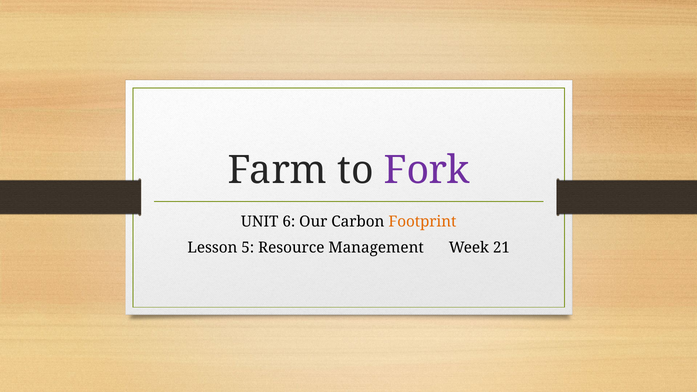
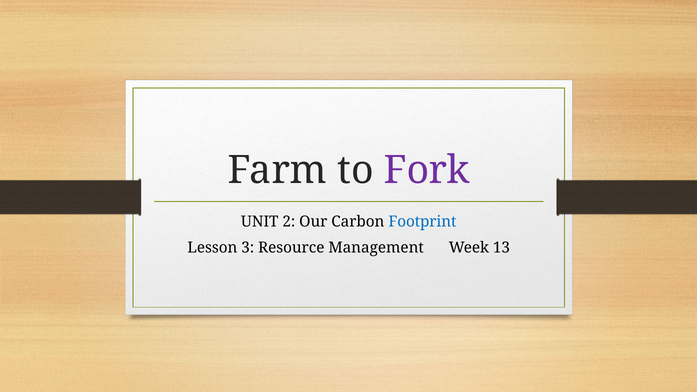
6: 6 -> 2 (289, 222)
Footprint colour: orange -> blue (422, 222)
5: 5 -> 3 (248, 248)
21: 21 -> 13 (501, 248)
